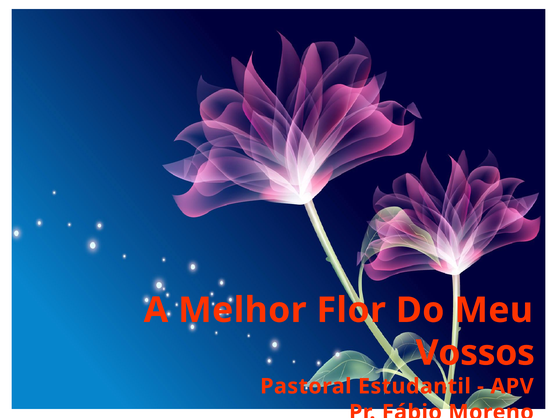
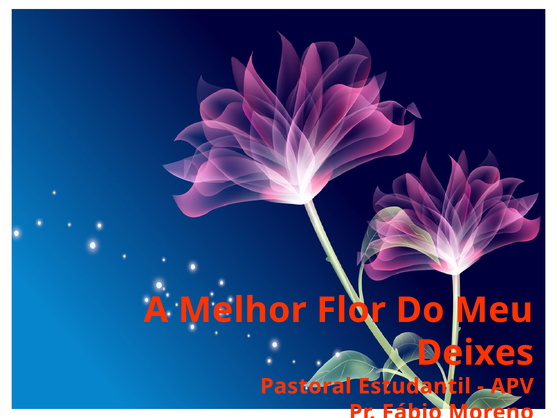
Vossos: Vossos -> Deixes (475, 353)
